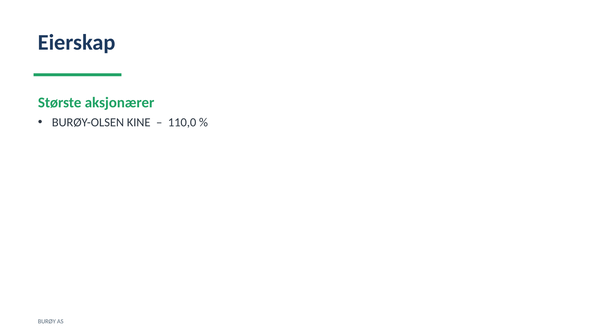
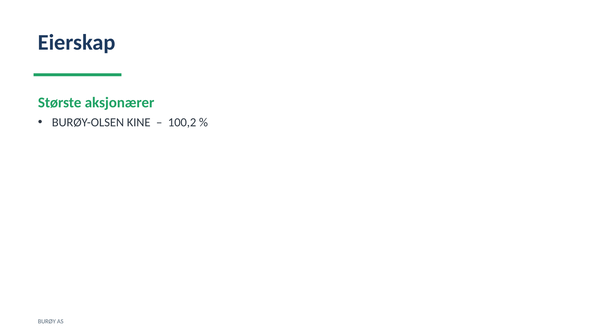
110,0: 110,0 -> 100,2 (182, 123)
